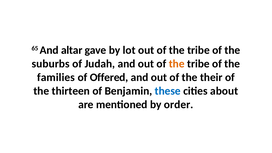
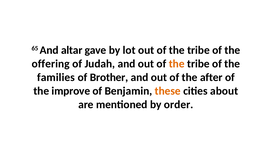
suburbs: suburbs -> offering (51, 64)
Offered: Offered -> Brother (109, 77)
their: their -> after (211, 77)
thirteen: thirteen -> improve (71, 91)
these colour: blue -> orange (168, 91)
